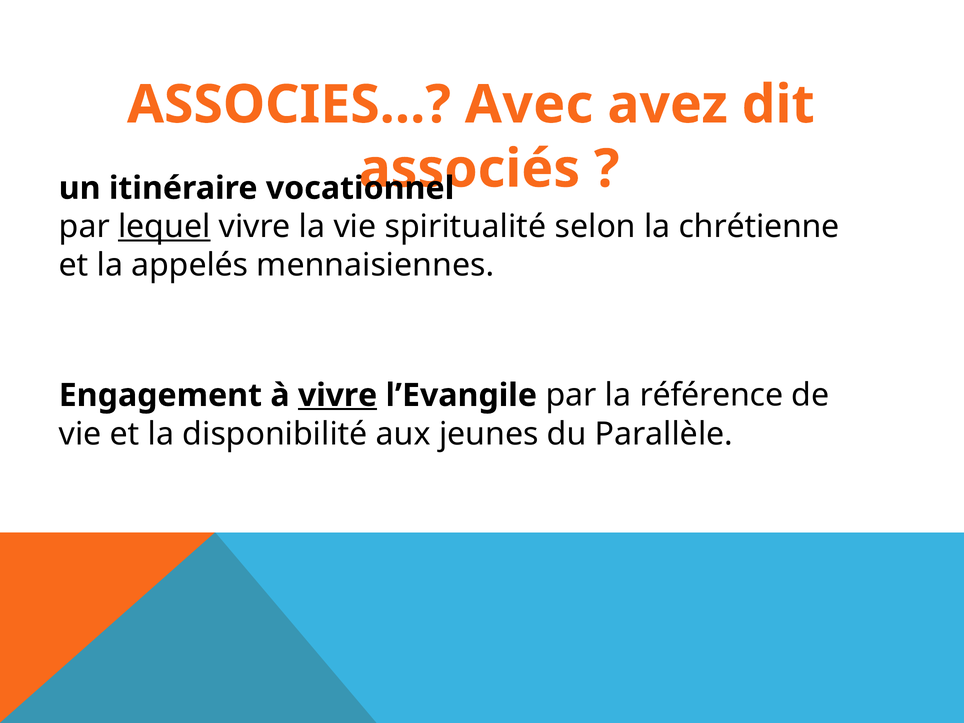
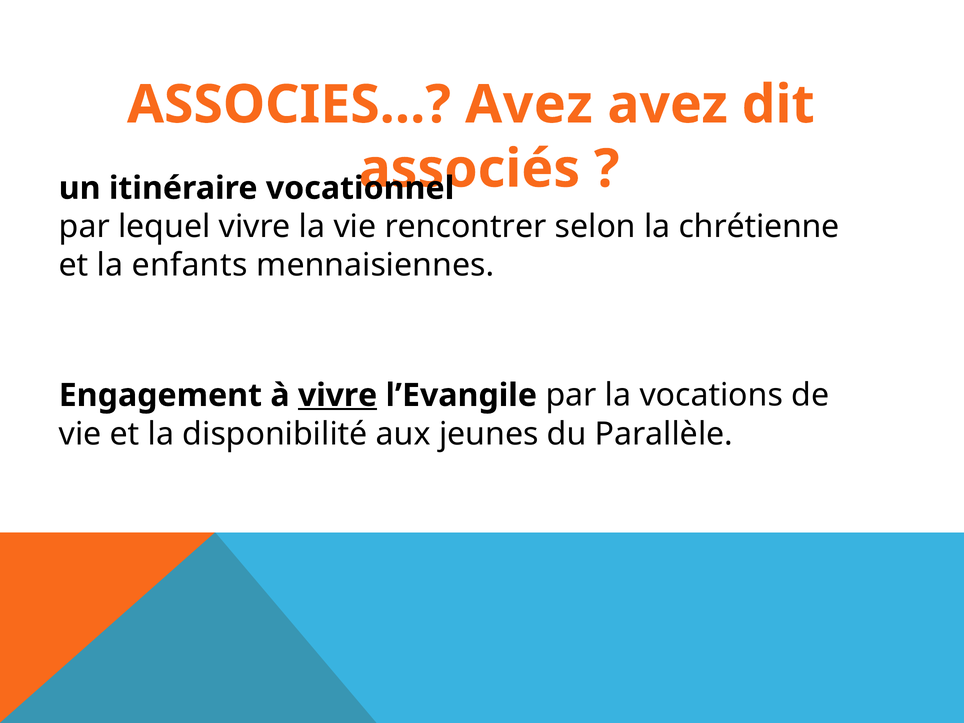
ASSOCIES… Avec: Avec -> Avez (529, 105)
lequel underline: present -> none (164, 227)
spiritualité: spiritualité -> rencontrer (465, 227)
appelés: appelés -> enfants (190, 265)
référence: référence -> vocations (711, 395)
